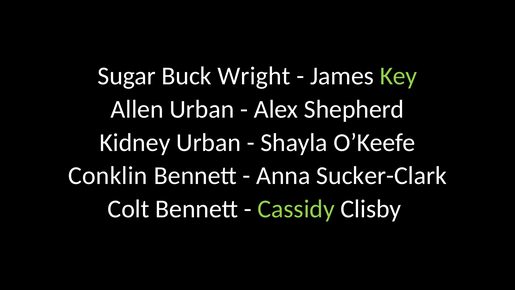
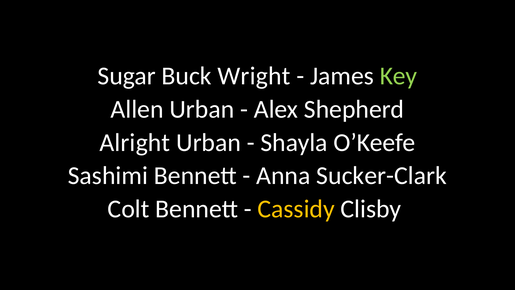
Kidney: Kidney -> Alright (135, 142)
Conklin: Conklin -> Sashimi (108, 176)
Cassidy colour: light green -> yellow (296, 209)
